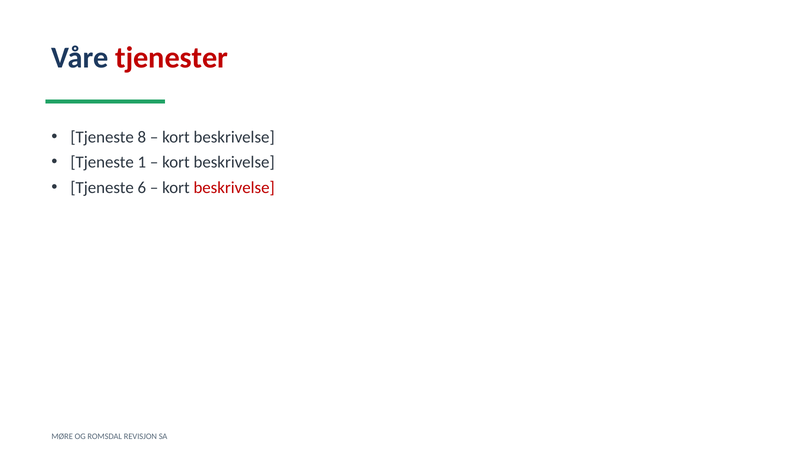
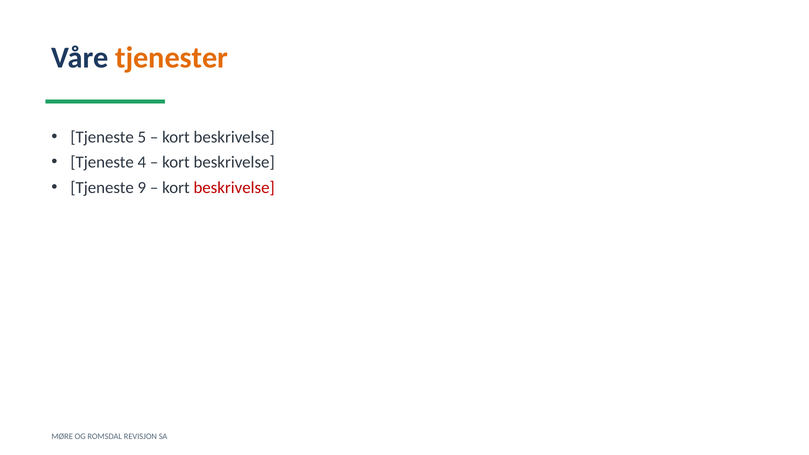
tjenester colour: red -> orange (172, 58)
8: 8 -> 5 (142, 137)
1: 1 -> 4 (142, 162)
6: 6 -> 9 (142, 188)
